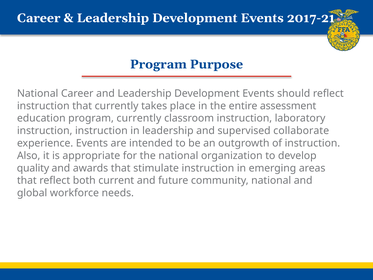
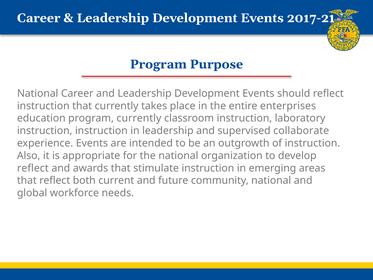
assessment: assessment -> enterprises (288, 106)
quality: quality -> reflect (33, 168)
